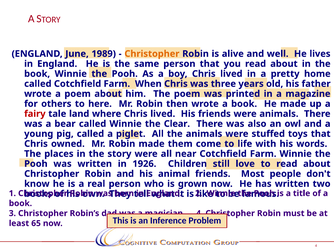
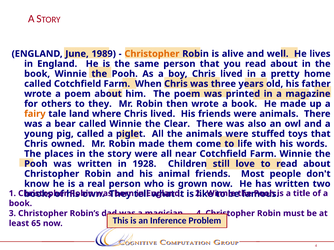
to here: here -> they (100, 104)
fairy colour: red -> orange (35, 114)
1926: 1926 -> 1928 (144, 164)
